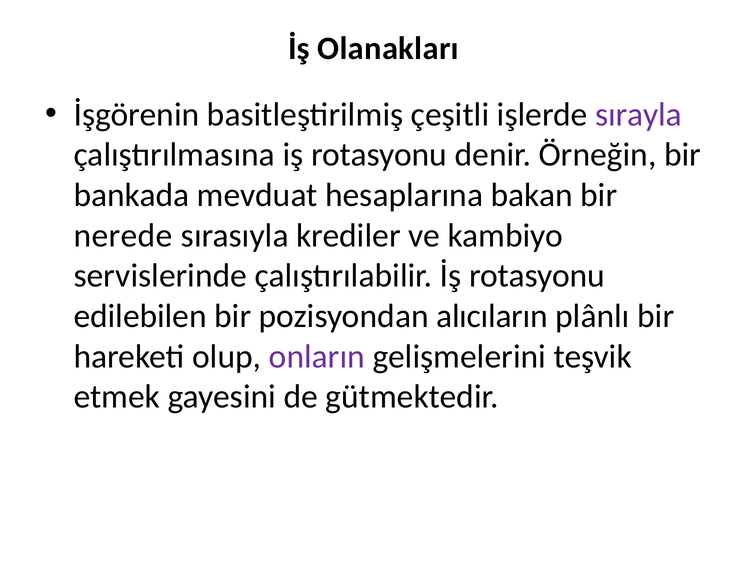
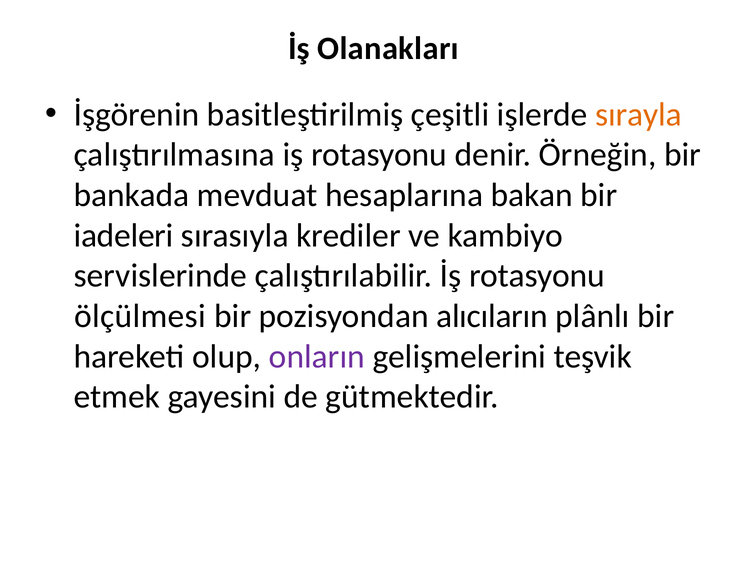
sırayla colour: purple -> orange (639, 114)
nerede: nerede -> iadeleri (124, 235)
edilebilen: edilebilen -> ölçülmesi (140, 316)
